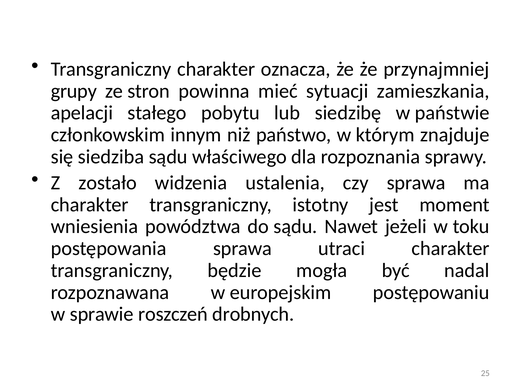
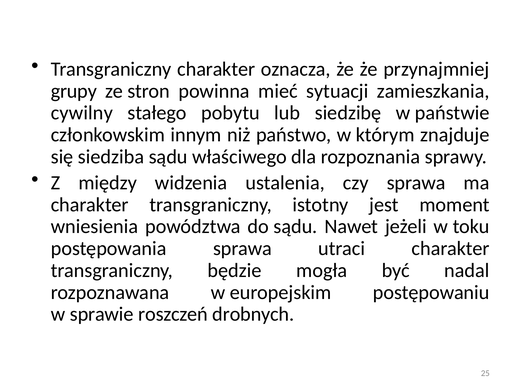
apelacji: apelacji -> cywilny (82, 113)
zostało: zostało -> między (108, 183)
